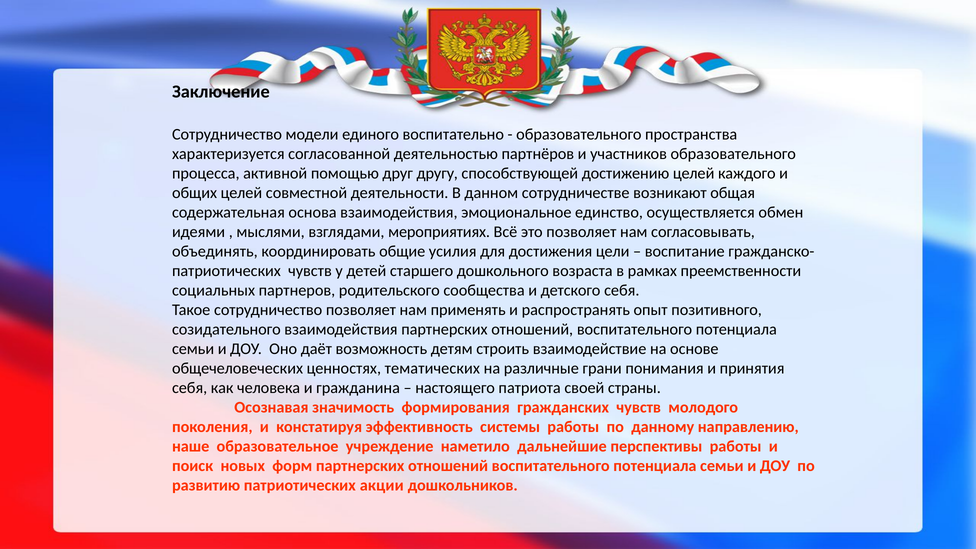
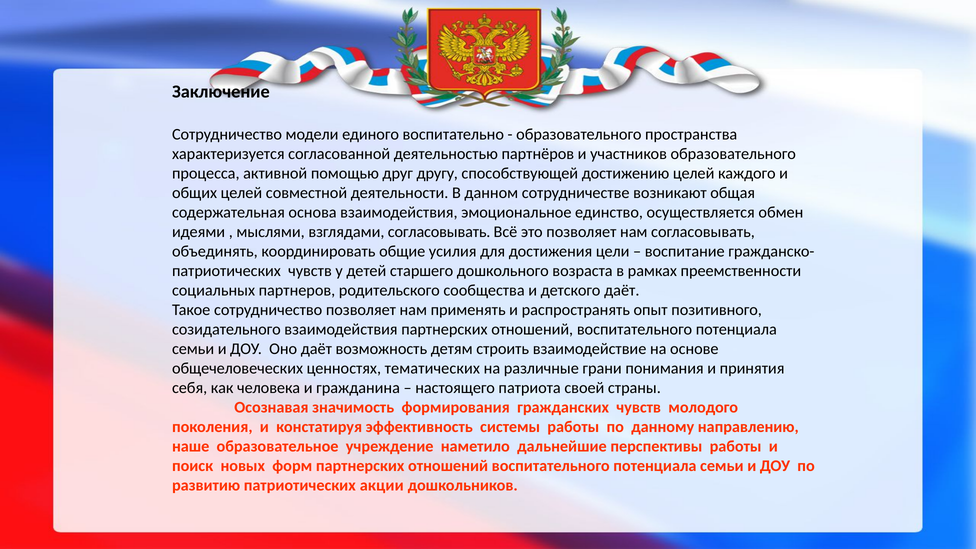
взглядами мероприятиях: мероприятиях -> согласовывать (439, 232)
детского себя: себя -> даёт (622, 290)
